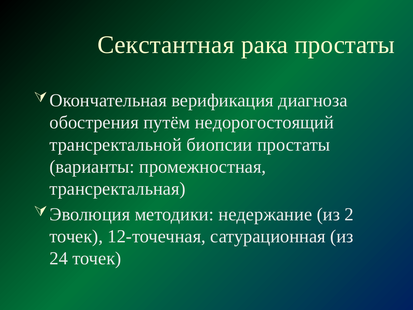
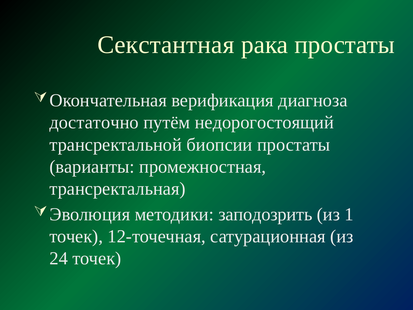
обострения: обострения -> достаточно (94, 122)
недержание: недержание -> заподозрить (265, 214)
2: 2 -> 1 (349, 214)
